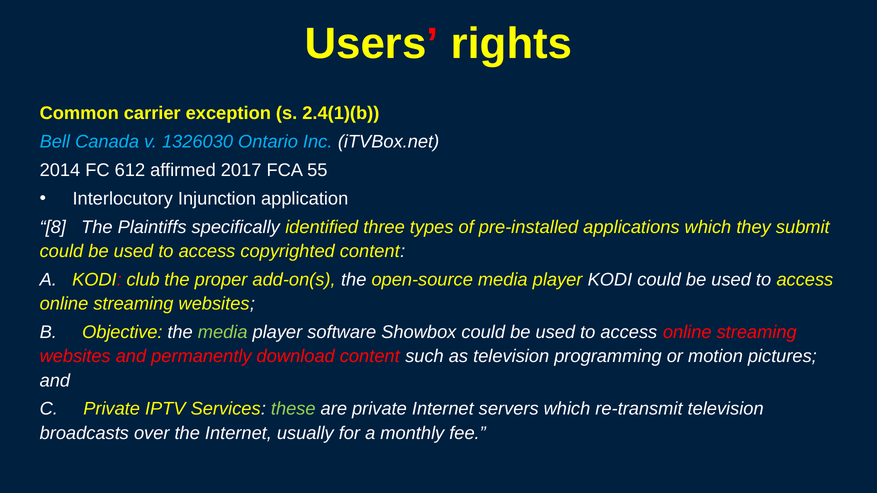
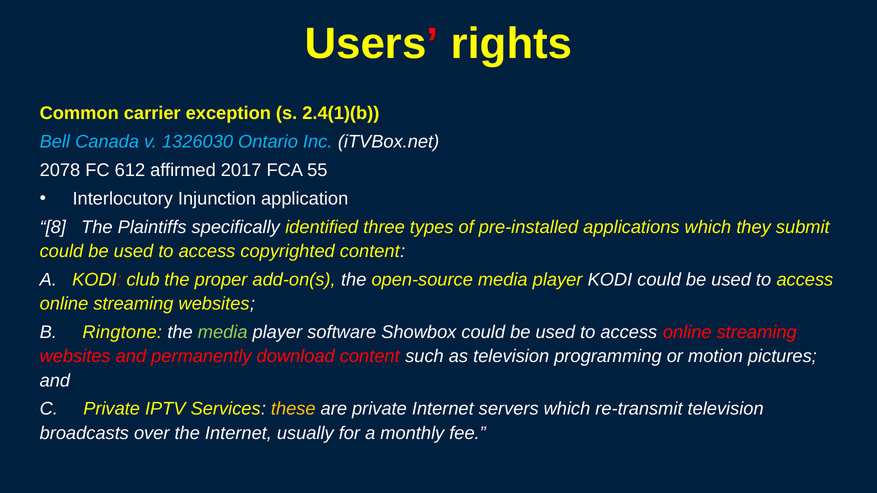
2014: 2014 -> 2078 (60, 170)
Objective: Objective -> Ringtone (122, 333)
these colour: light green -> yellow (293, 409)
